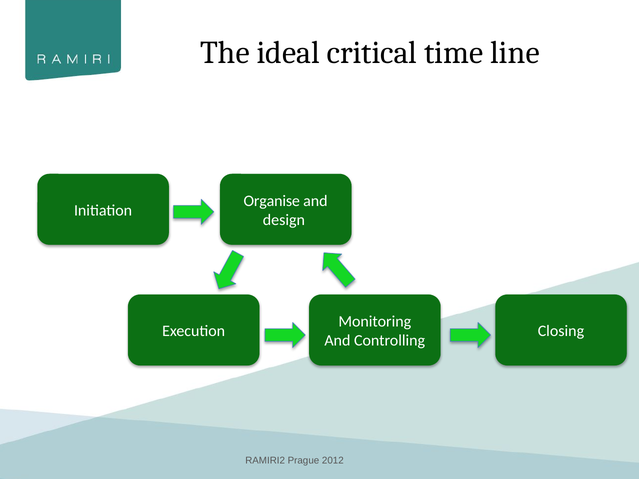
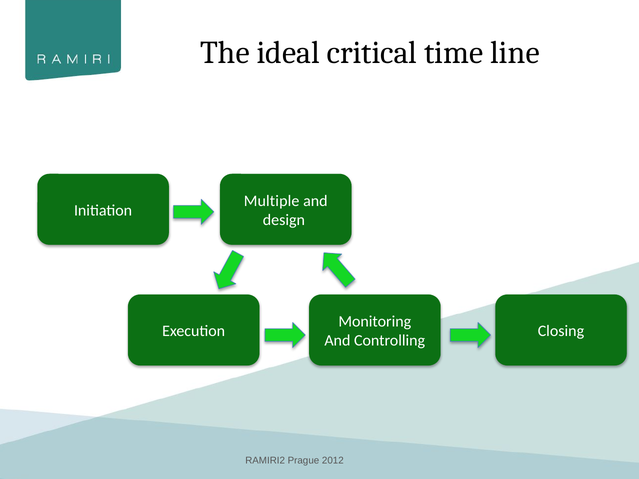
Organise: Organise -> Multiple (272, 201)
